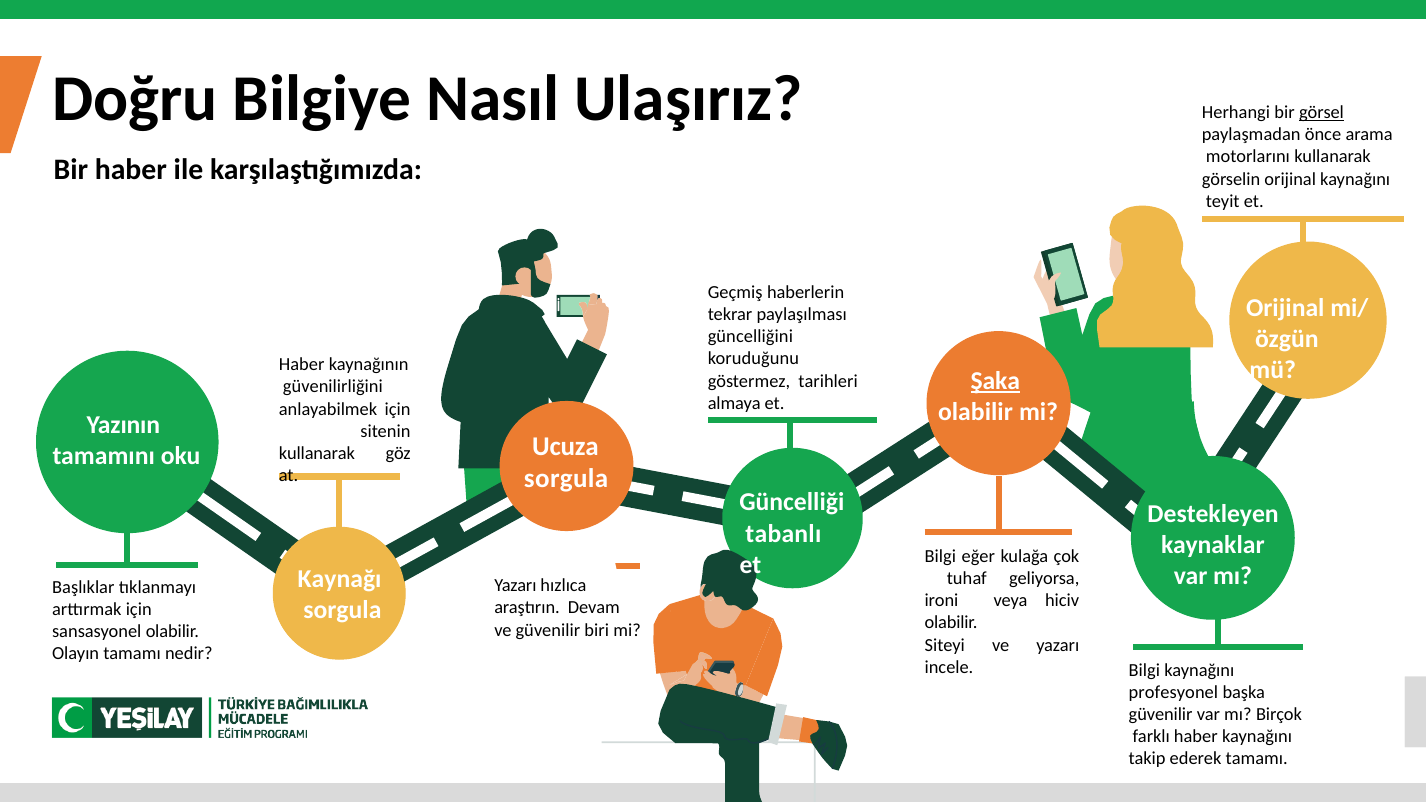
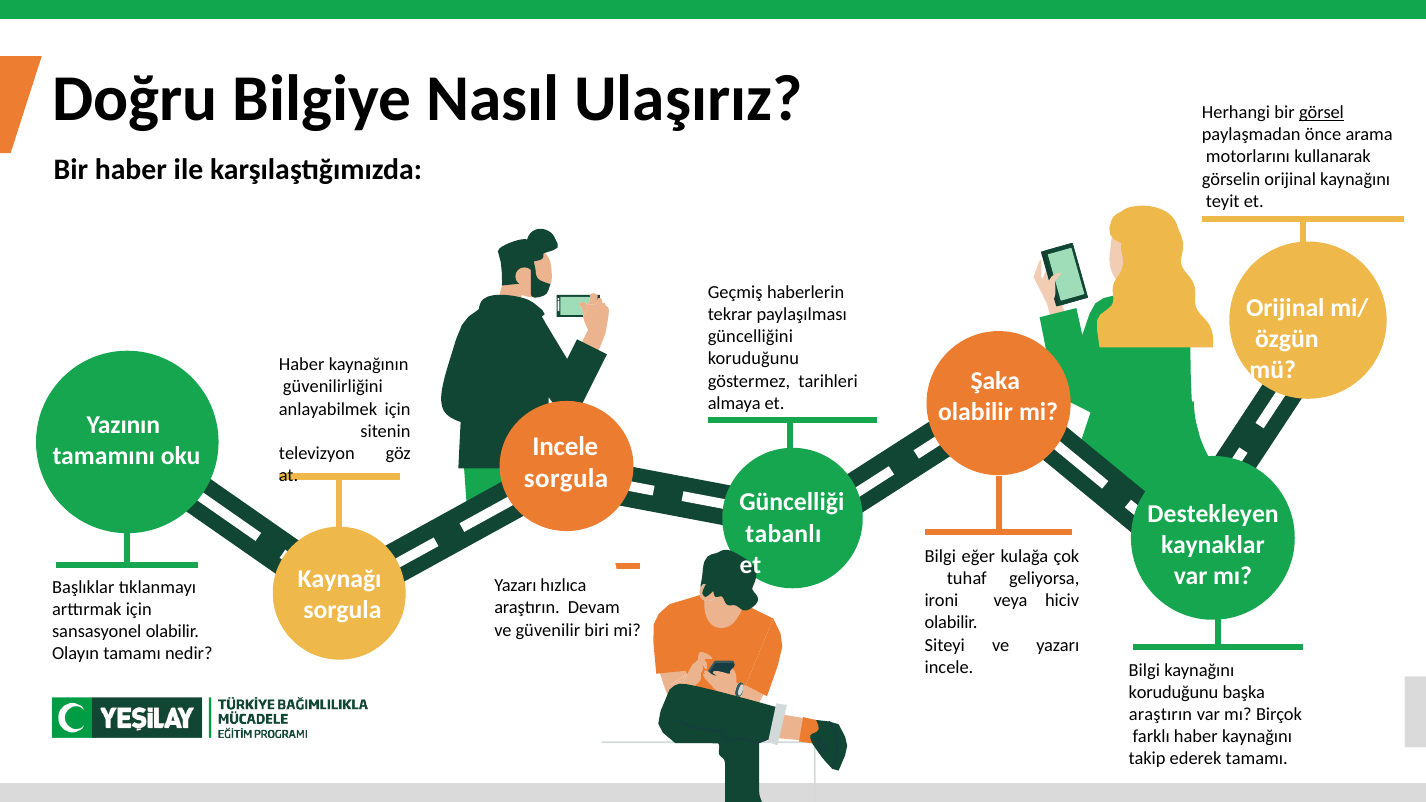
Şaka underline: present -> none (995, 381)
Ucuza: Ucuza -> Incele (565, 446)
kullanarak: kullanarak -> televizyon (317, 454)
profesyonel: profesyonel -> koruduğunu (1174, 692)
güvenilir: güvenilir -> araştırın (1160, 714)
